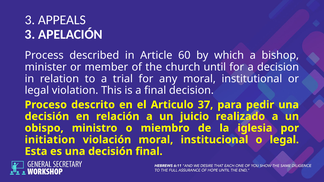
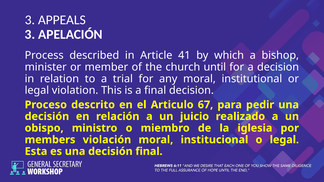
60: 60 -> 41 (184, 56)
37: 37 -> 67 (205, 105)
initiation: initiation -> members (50, 140)
